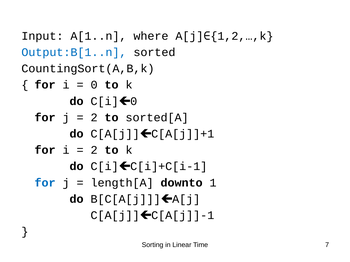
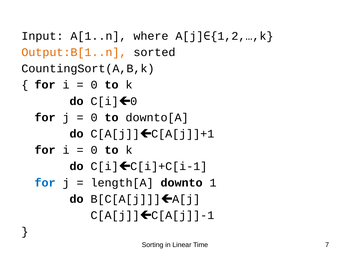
Output:B[1..n colour: blue -> orange (74, 52)
2: 2 -> 0 (94, 118)
sorted[A: sorted[A -> downto[A (157, 118)
2: 2 -> 0 (94, 150)
